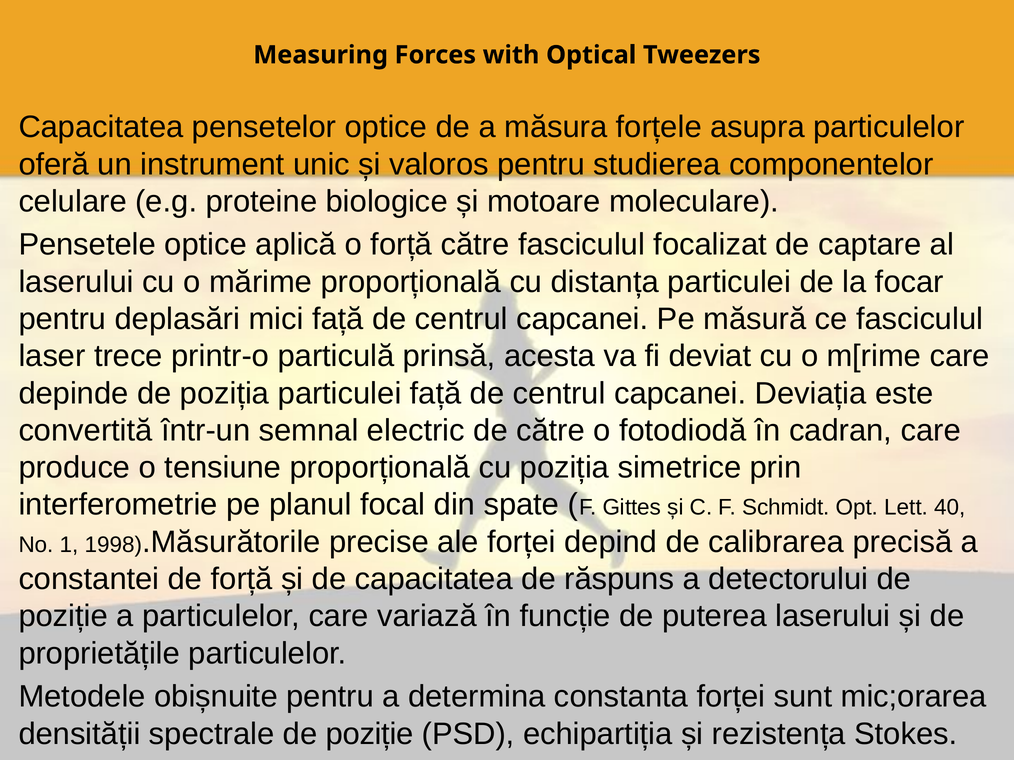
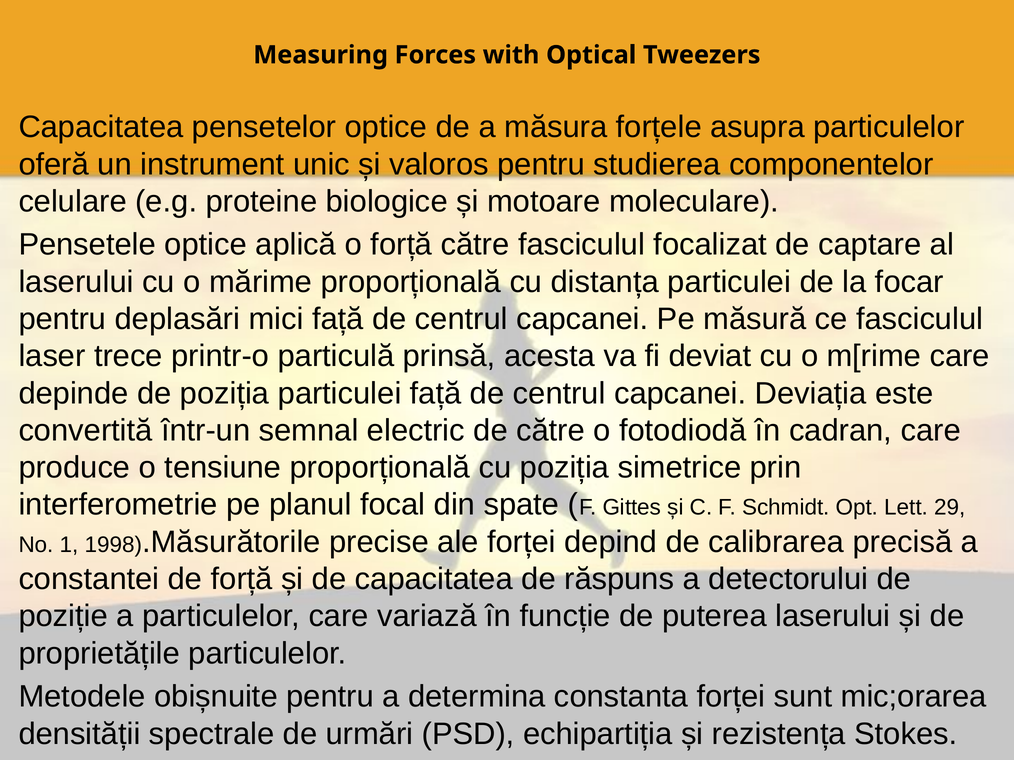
40: 40 -> 29 (950, 508)
spectrale de poziție: poziție -> urmări (370, 734)
